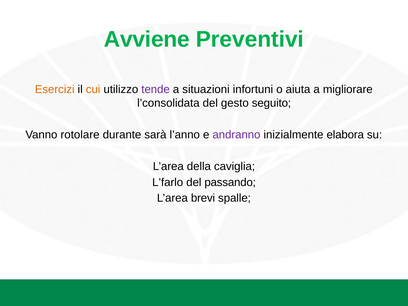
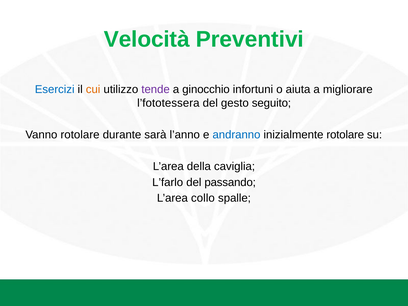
Avviene: Avviene -> Velocità (147, 39)
Esercizi colour: orange -> blue (55, 89)
situazioni: situazioni -> ginocchio (206, 89)
l’consolidata: l’consolidata -> l’fototessera (168, 103)
andranno colour: purple -> blue (236, 135)
inizialmente elabora: elabora -> rotolare (345, 135)
brevi: brevi -> collo (203, 198)
